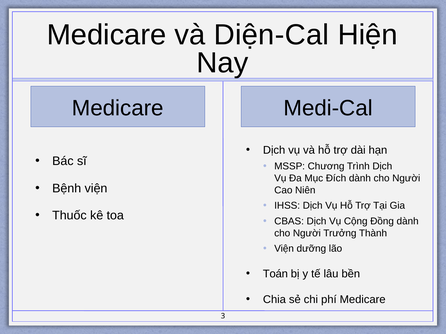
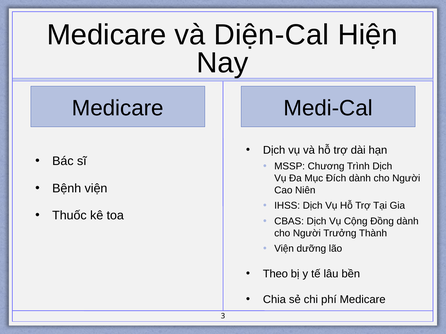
Toán: Toán -> Theo (275, 274)
